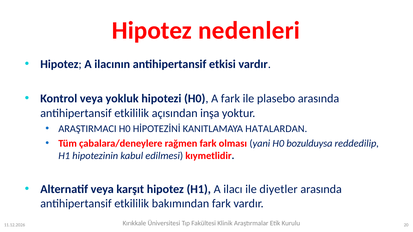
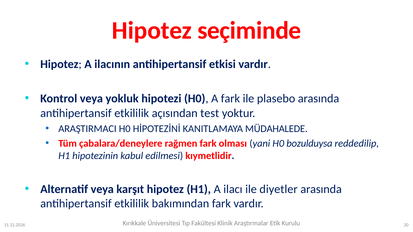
nedenleri: nedenleri -> seçiminde (249, 30)
inşa: inşa -> test (210, 113)
HATALARDAN: HATALARDAN -> MÜDAHALEDE (276, 129)
